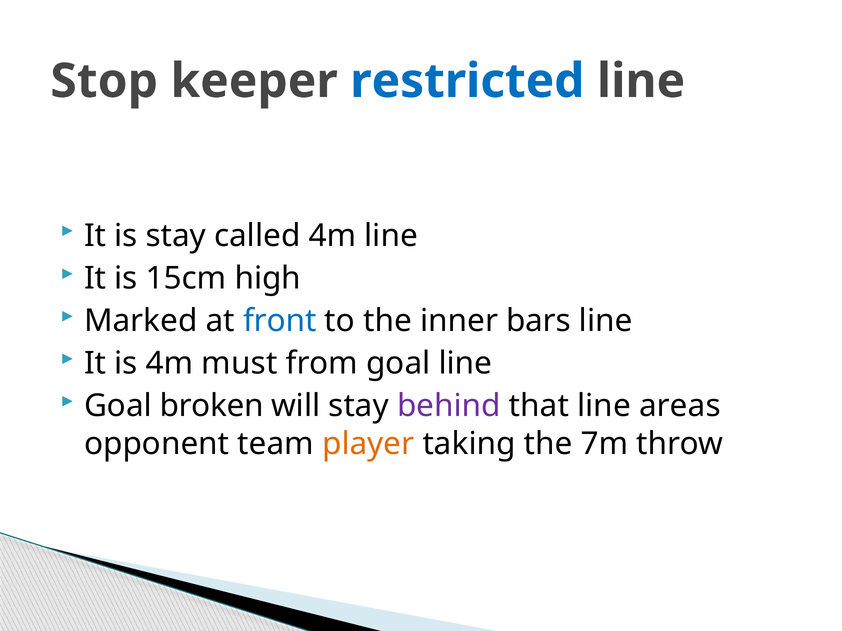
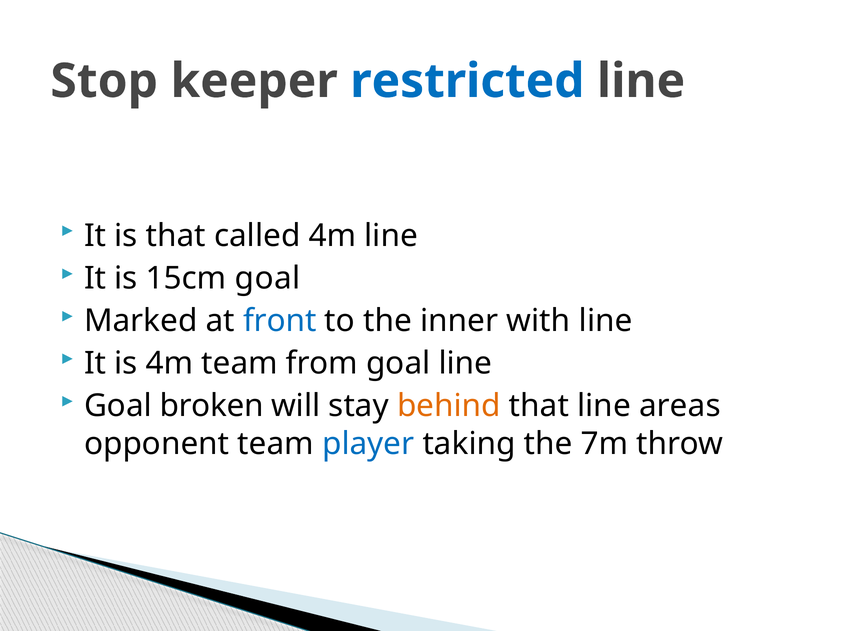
is stay: stay -> that (176, 236)
15cm high: high -> goal (268, 278)
bars: bars -> with (538, 321)
4m must: must -> team (240, 364)
behind colour: purple -> orange (449, 406)
player colour: orange -> blue (368, 444)
